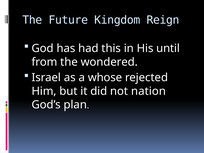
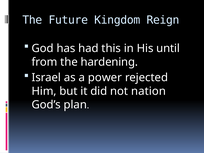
wondered: wondered -> hardening (109, 62)
whose: whose -> power (105, 78)
